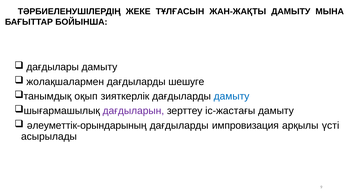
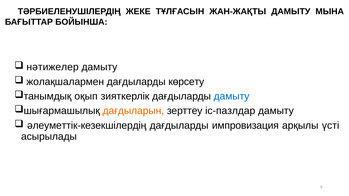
дағдылары: дағдылары -> нәтижелер (53, 67)
шешуге: шешуге -> көрсету (186, 82)
дағдыларын colour: purple -> orange (133, 111)
іс-жастағы: іс-жастағы -> іс-пазлдар (230, 111)
әлеуметтік-орындарының: әлеуметтік-орындарының -> әлеуметтік-кезекшілердің (87, 126)
